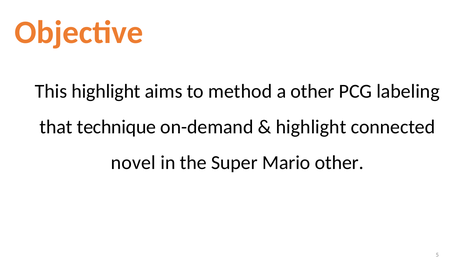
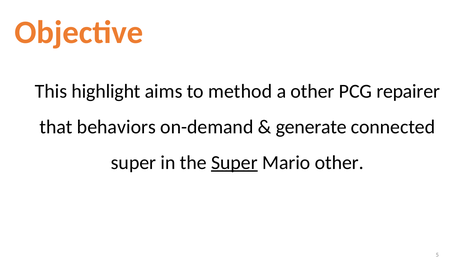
labeling: labeling -> repairer (408, 91)
technique: technique -> behaviors (116, 127)
highlight: highlight -> generate (311, 127)
novel: novel -> super (134, 163)
Super underline: none -> present (234, 163)
